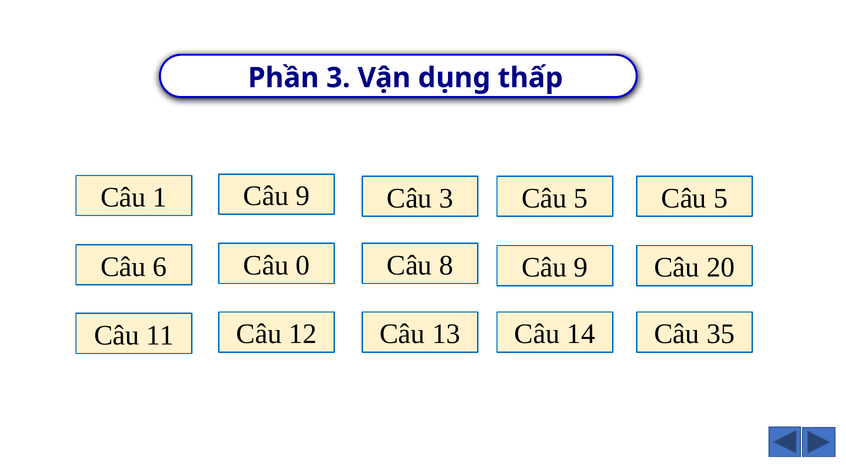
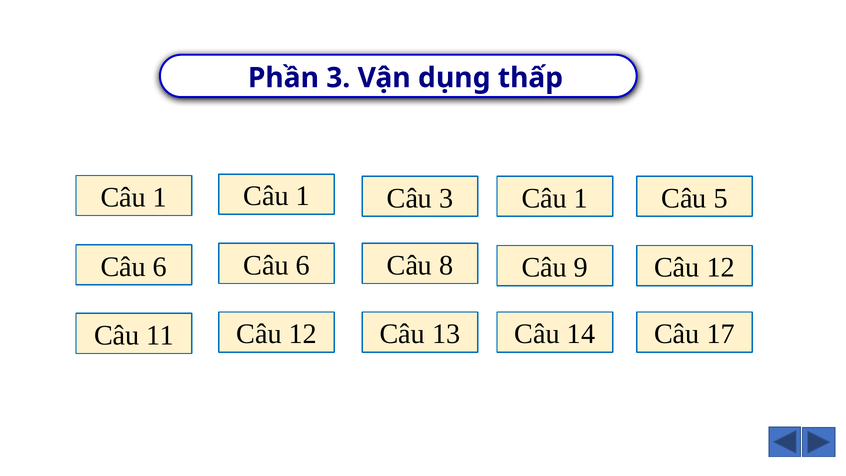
9: 9 -> 1 (303, 196)
5: 5 -> 1 (581, 198)
0: 0 -> 6 (303, 265)
9 Câu 20: 20 -> 12 (721, 267)
35: 35 -> 17 (721, 334)
